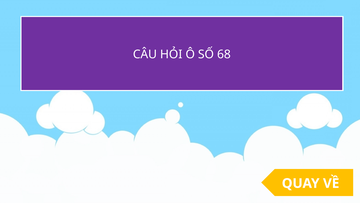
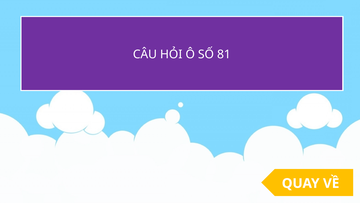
68: 68 -> 81 (224, 54)
